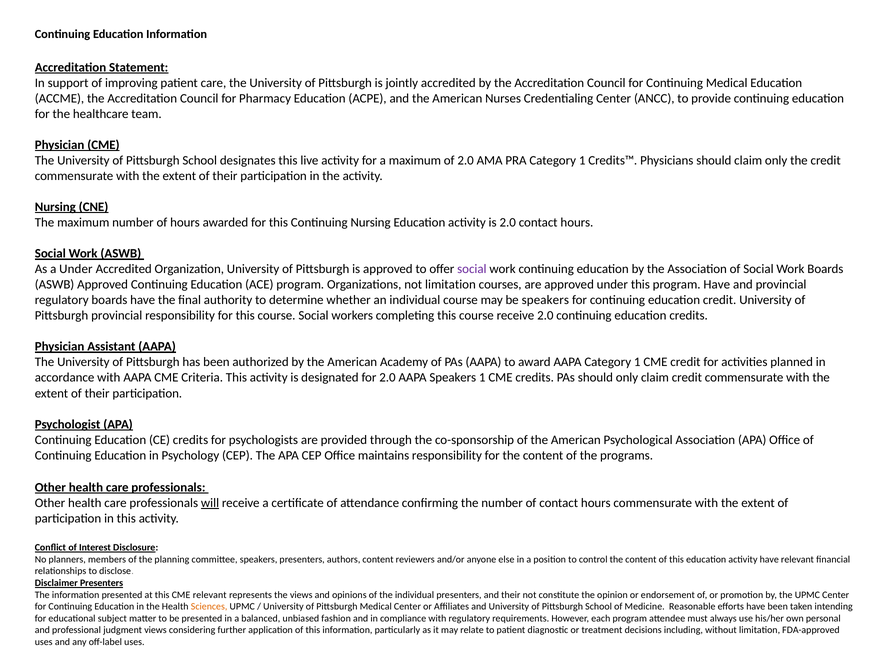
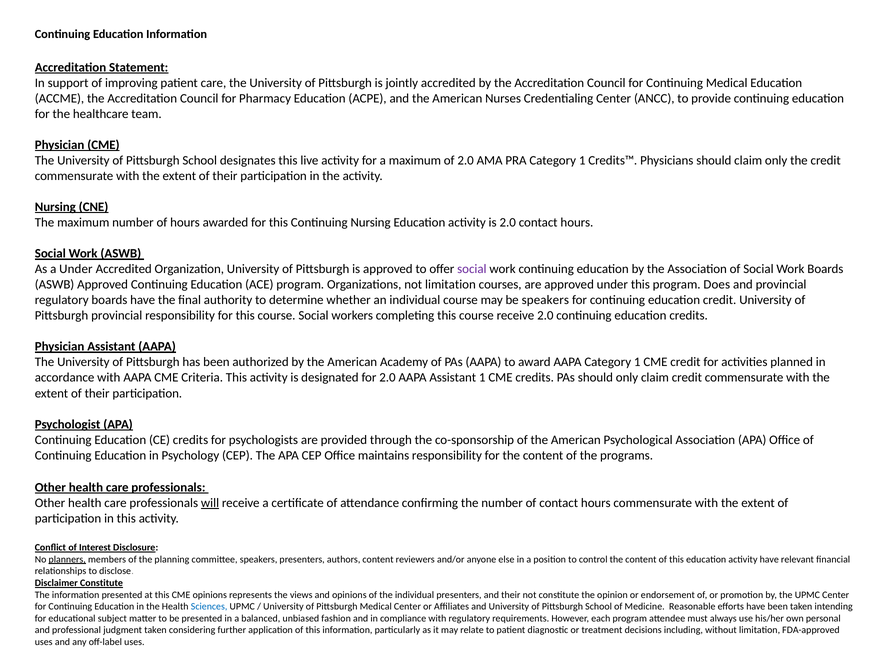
program Have: Have -> Does (717, 285)
AAPA Speakers: Speakers -> Assistant (453, 378)
planners underline: none -> present (67, 560)
Disclaimer Presenters: Presenters -> Constitute (102, 584)
CME relevant: relevant -> opinions (210, 595)
Sciences colour: orange -> blue (209, 607)
judgment views: views -> taken (155, 631)
